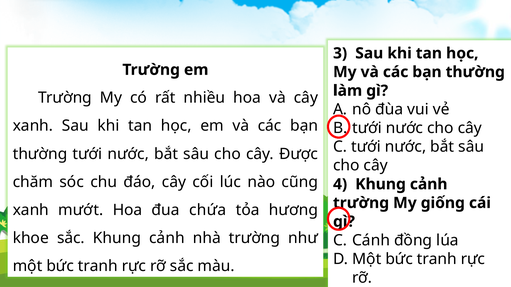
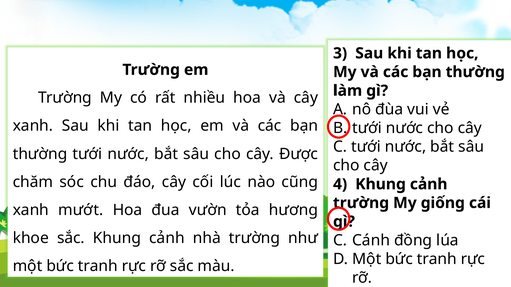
chứa: chứa -> vườn (208, 210)
